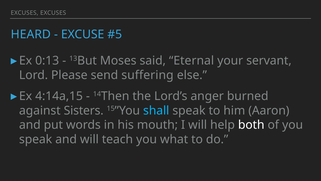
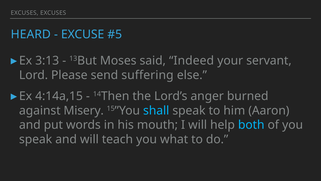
0:13: 0:13 -> 3:13 (47, 60)
Eternal: Eternal -> Indeed (192, 60)
Sisters: Sisters -> Misery (84, 110)
both colour: white -> light blue (251, 125)
